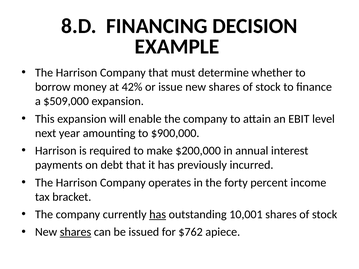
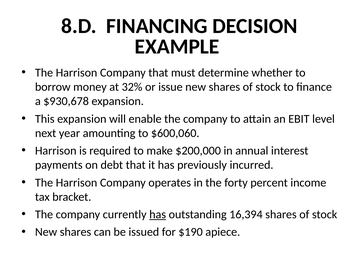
42%: 42% -> 32% (132, 87)
$509,000: $509,000 -> $930,678 (66, 101)
$900,000: $900,000 -> $600,060 (175, 133)
10,001: 10,001 -> 16,394 (246, 215)
shares underline: present -> none (76, 232)
$762: $762 -> $190 (191, 232)
